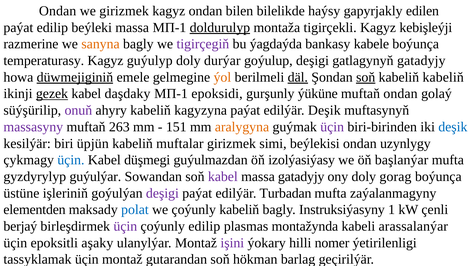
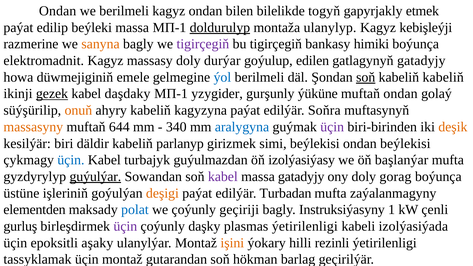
we girizmek: girizmek -> berilmeli (124, 11)
haýsy: haýsy -> togyň (324, 11)
edilen: edilen -> etmek (422, 11)
tigirçekli: tigirçekli -> ulanylyp (330, 28)
bu ýagdaýda: ýagdaýda -> tigirçegiň (276, 44)
kabele: kabele -> himiki (371, 44)
temperaturasy: temperaturasy -> elektromadnit (44, 61)
guýulyp: guýulyp -> massasy (150, 61)
goýulup deşigi: deşigi -> edilen (313, 61)
düwmejiginiň underline: present -> none (75, 77)
ýol colour: orange -> blue (222, 77)
däl underline: present -> none (298, 77)
epoksidi: epoksidi -> yzygider (217, 94)
onuň colour: purple -> orange (78, 110)
edilýär Deşik: Deşik -> Soňra (324, 110)
massasyny colour: purple -> orange (33, 127)
263: 263 -> 644 (119, 127)
151: 151 -> 340 (176, 127)
aralygyna colour: orange -> blue (242, 127)
deşik colour: blue -> orange (453, 127)
üpjün: üpjün -> däldir (93, 143)
muftalar: muftalar -> parlanyp (180, 143)
ondan uzynlygy: uzynlygy -> beýlekisi (405, 143)
düşmegi: düşmegi -> turbajyk (147, 160)
guýulýar underline: none -> present (95, 177)
deşigi colour: purple -> orange (162, 193)
çoýunly kabeliň: kabeliň -> geçiriji (239, 210)
berjaý: berjaý -> gurluş (20, 226)
çoýunly edilip: edilip -> daşky (204, 226)
plasmas montažynda: montažynda -> ýetirilenligi (305, 226)
arassalanýar: arassalanýar -> izolýasiýada (413, 226)
işini colour: purple -> orange (232, 243)
nomer: nomer -> rezinli (332, 243)
